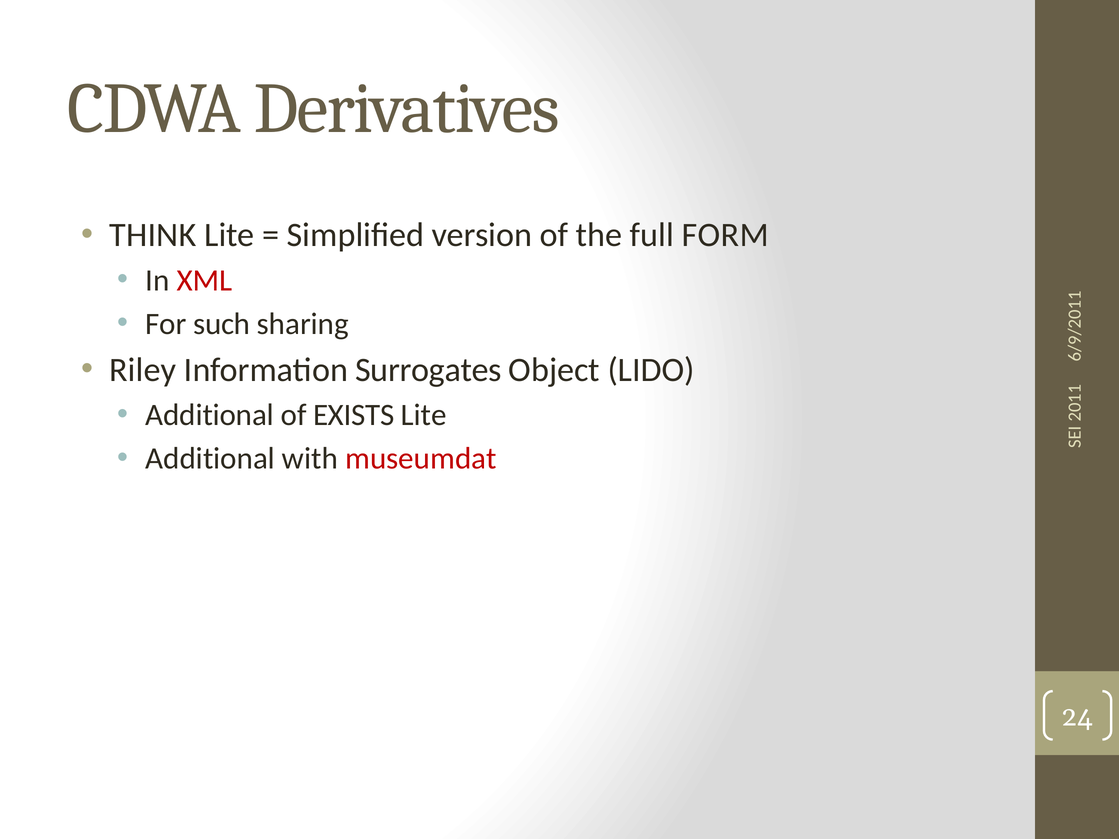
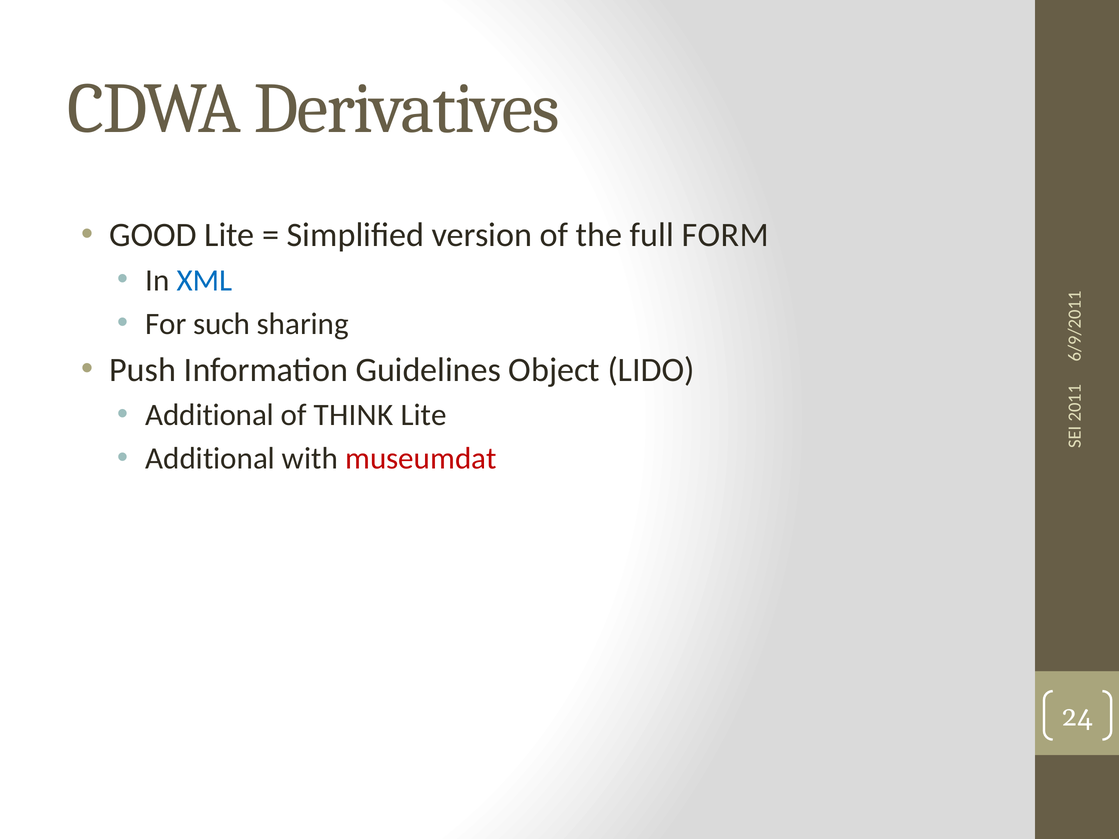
THINK: THINK -> GOOD (153, 235)
XML colour: red -> blue (205, 280)
Riley: Riley -> Push (143, 370)
Surrogates: Surrogates -> Guidelines (428, 370)
EXISTS: EXISTS -> THINK (353, 415)
